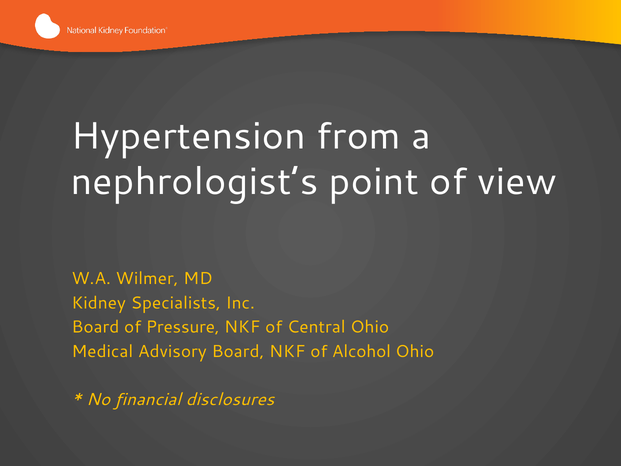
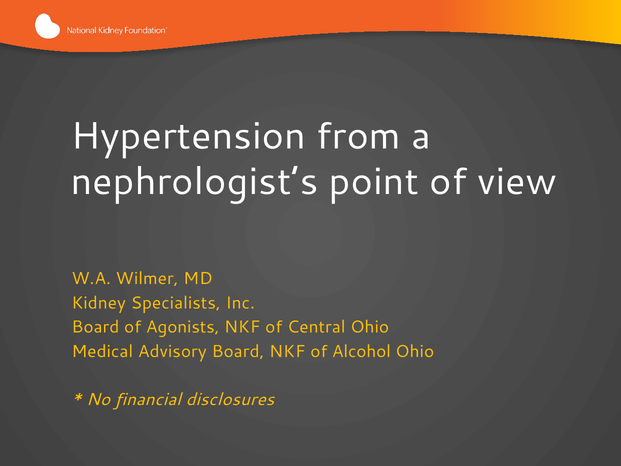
Pressure: Pressure -> Agonists (183, 327)
